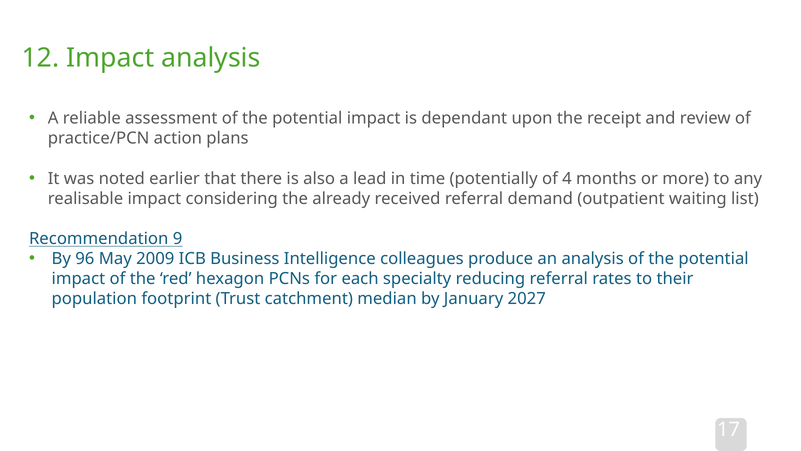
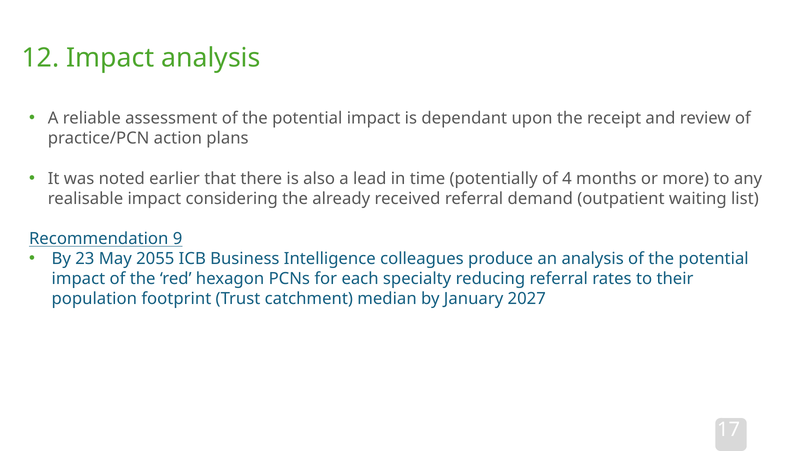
96: 96 -> 23 (85, 258)
2009: 2009 -> 2055 (155, 258)
